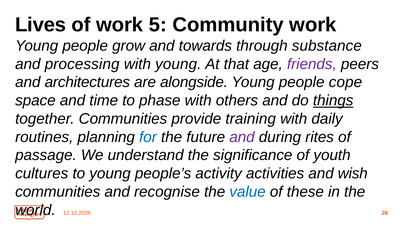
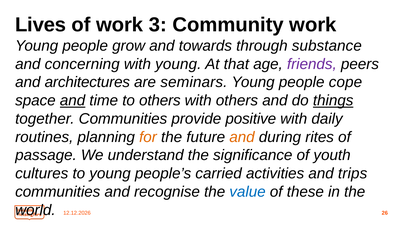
5: 5 -> 3 (158, 25)
processing: processing -> concerning (82, 64)
alongside: alongside -> seminars (194, 82)
and underline: none -> present (73, 100)
to phase: phase -> others (160, 100)
training: training -> positive (251, 119)
for colour: blue -> orange (148, 137)
and colour: purple -> orange (242, 137)
activity: activity -> carried (219, 173)
wish: wish -> trips (353, 173)
